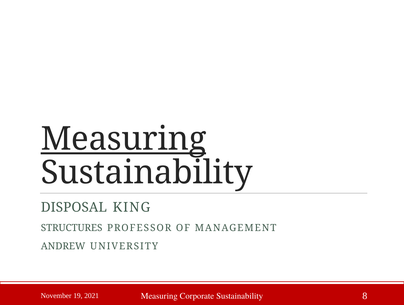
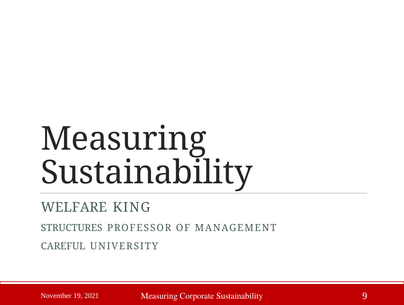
Measuring underline: present -> none (124, 139)
DISPOSAL: DISPOSAL -> WELFARE (74, 208)
ANDREW: ANDREW -> CAREFUL (63, 246)
8: 8 -> 9 (365, 296)
